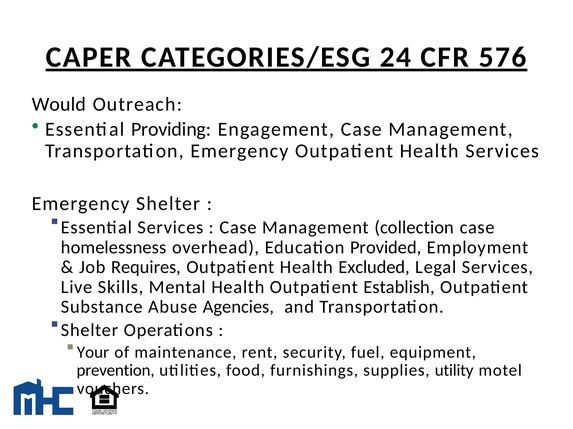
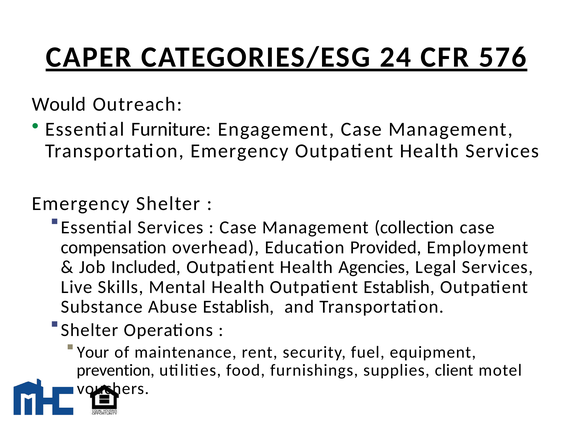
Providing: Providing -> Furniture (171, 130)
homelessness: homelessness -> compensation (114, 248)
Requires: Requires -> Included (146, 268)
Excluded: Excluded -> Agencies (374, 268)
Abuse Agencies: Agencies -> Establish (238, 307)
utility: utility -> client (454, 371)
